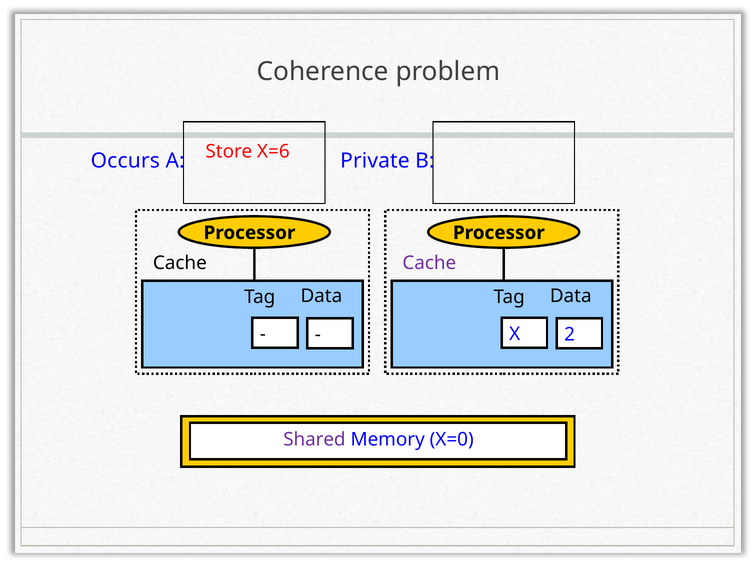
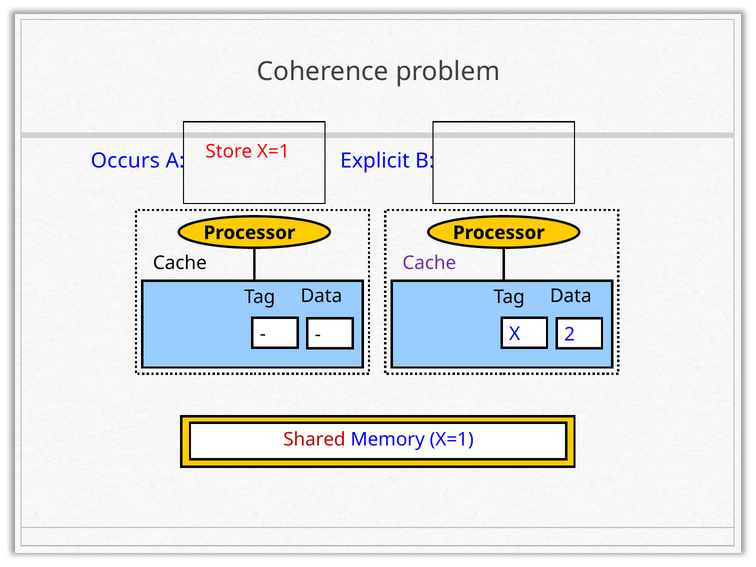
Store X=6: X=6 -> X=1 (273, 152)
Private: Private -> Explicit (375, 161)
Shared colour: purple -> red (314, 440)
Memory X=0: X=0 -> X=1 (452, 440)
